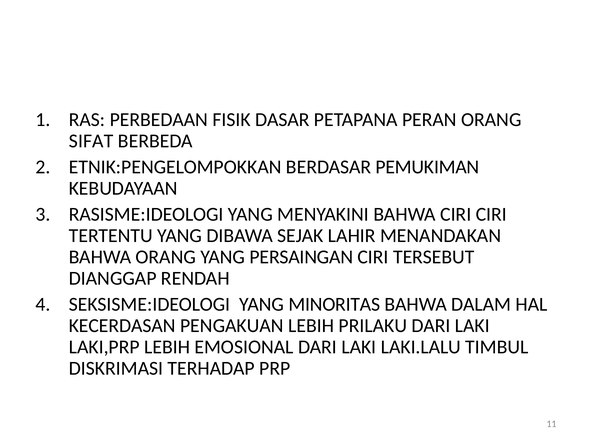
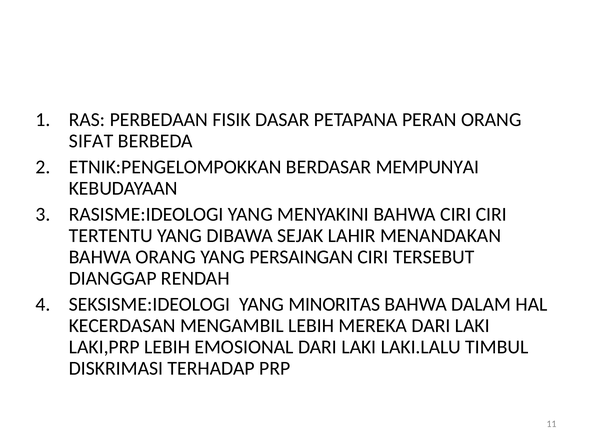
PEMUKIMAN: PEMUKIMAN -> MEMPUNYAI (427, 167)
PENGAKUAN: PENGAKUAN -> MENGAMBIL (232, 326)
PRILAKU: PRILAKU -> MEREKA (373, 326)
